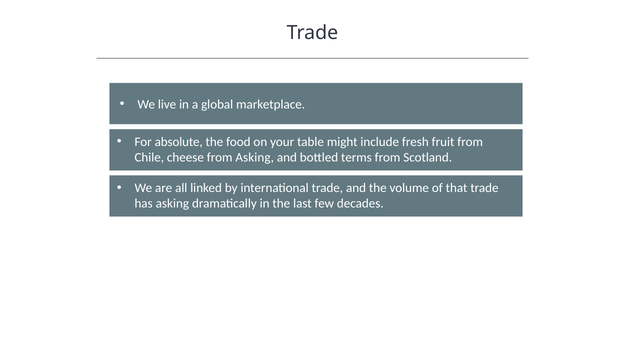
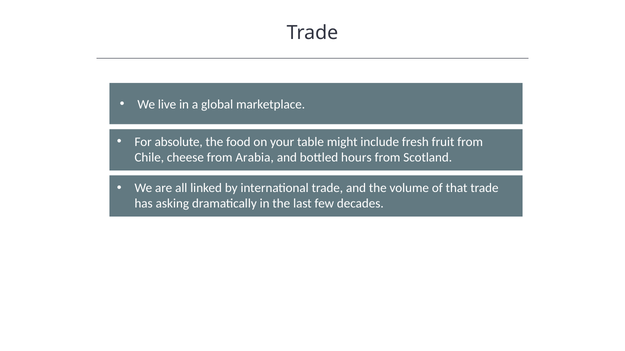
from Asking: Asking -> Arabia (255, 158)
terms: terms -> hours (356, 158)
